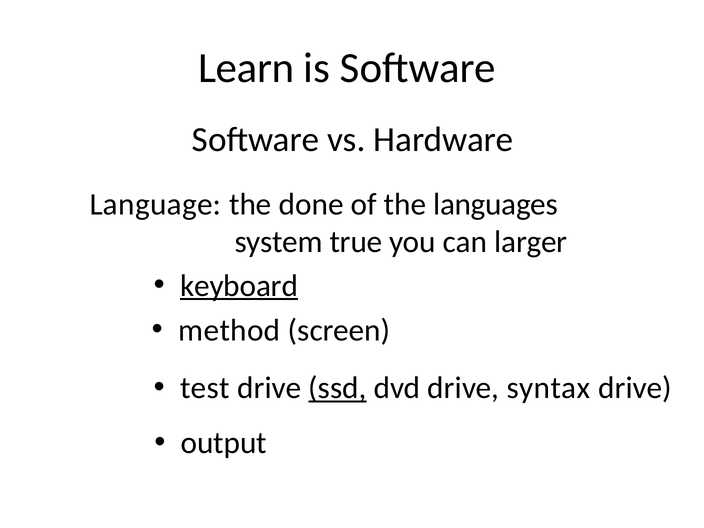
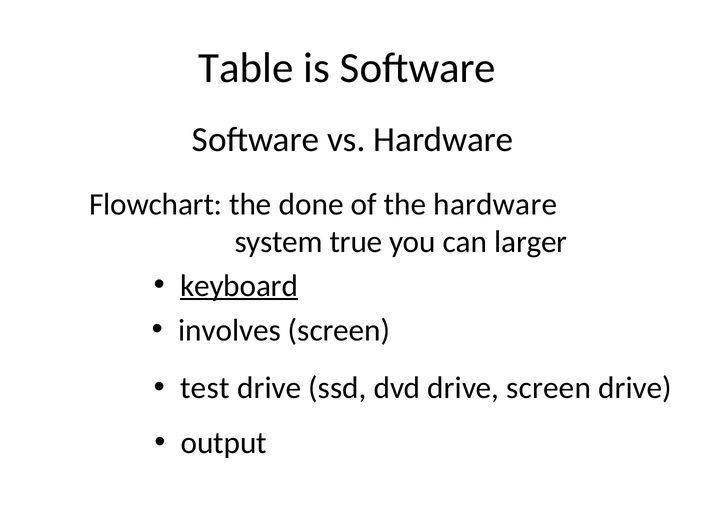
Learn: Learn -> Table (246, 68)
Language: Language -> Flowchart (156, 205)
the languages: languages -> hardware (495, 205)
method: method -> involves (230, 330)
ssd underline: present -> none (337, 388)
drive syntax: syntax -> screen (549, 388)
